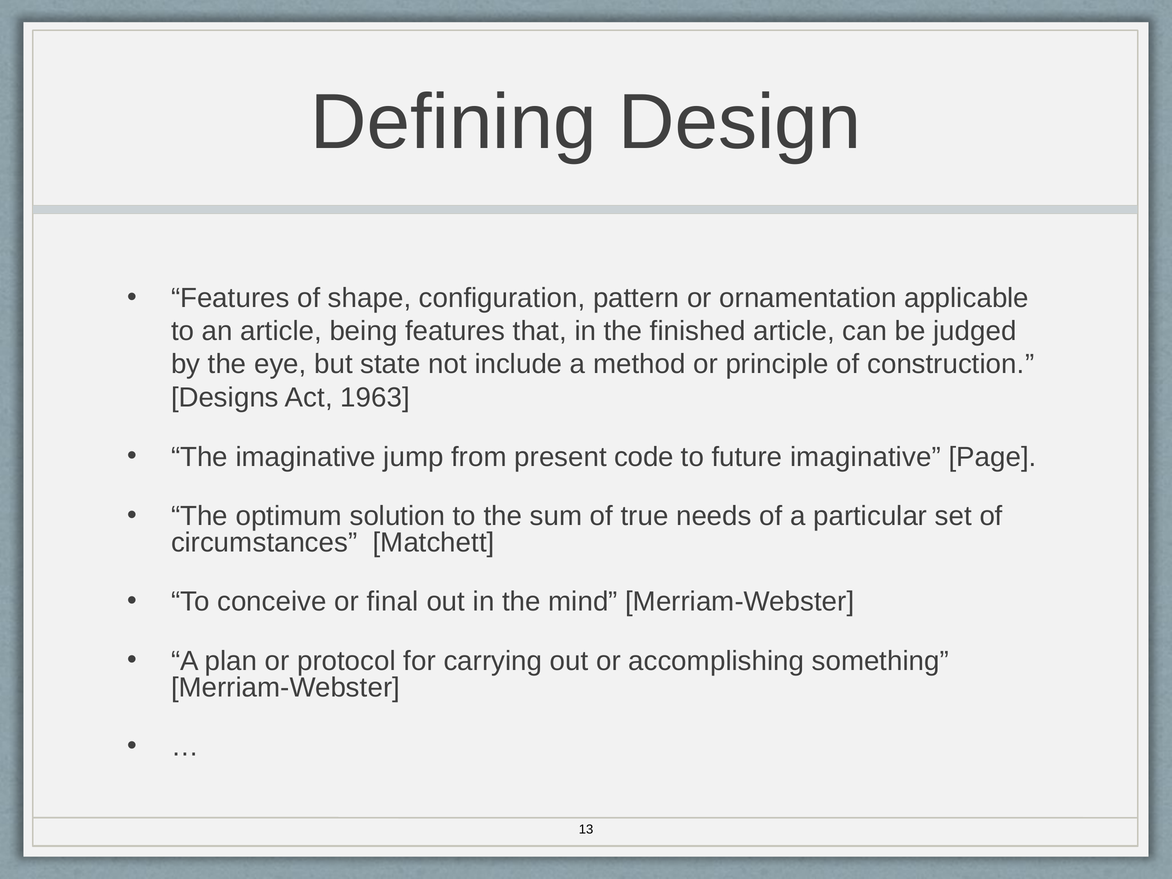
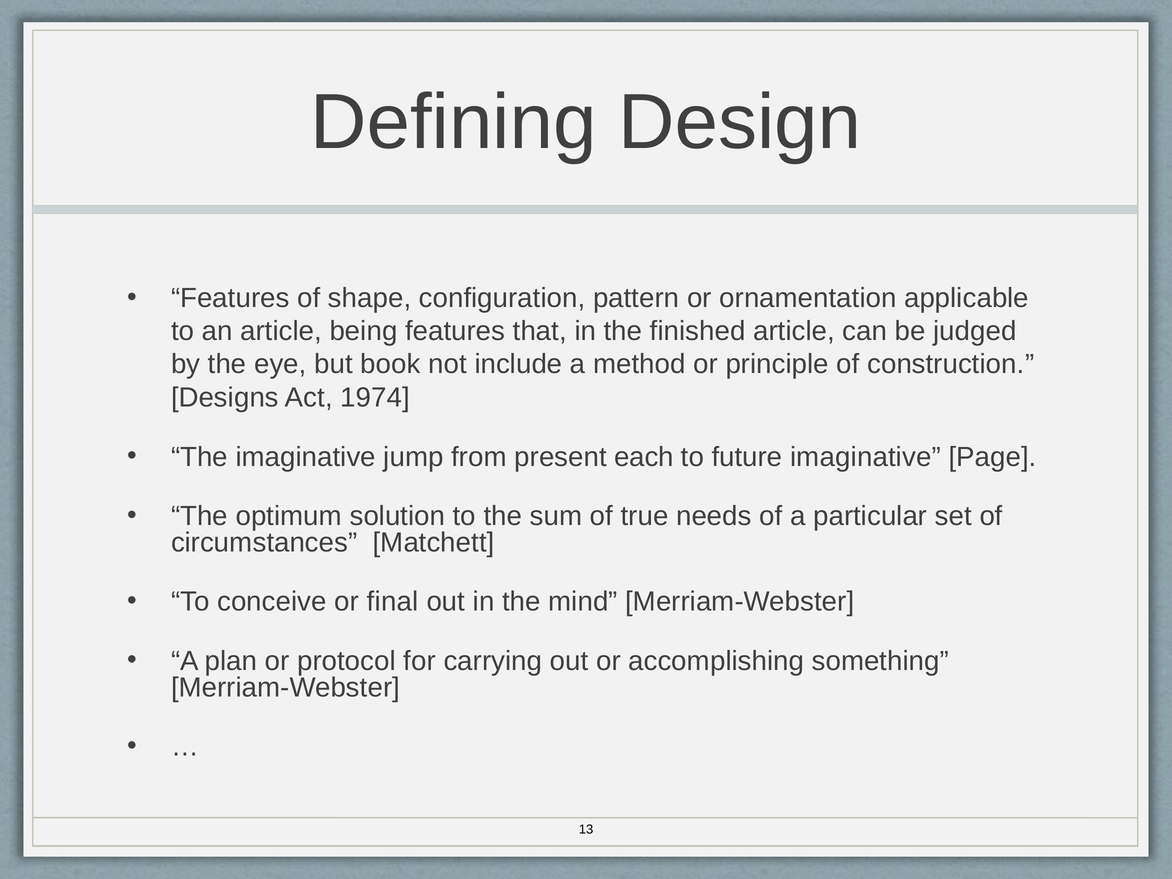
state: state -> book (390, 364)
1963: 1963 -> 1974 (375, 398)
code: code -> each (644, 457)
